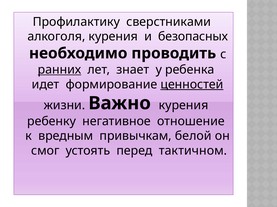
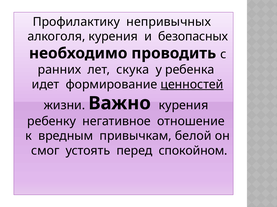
сверстниками: сверстниками -> непривычных (169, 22)
ранних underline: present -> none (59, 70)
знает: знает -> скука (133, 70)
тактичном: тактичном -> спокойном (193, 151)
